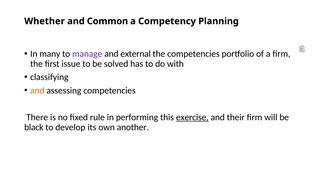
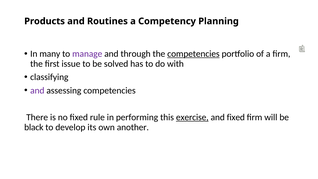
Whether: Whether -> Products (45, 21)
Common: Common -> Routines (107, 21)
external: external -> through (136, 54)
competencies underline: none -> present (193, 54)
and colour: orange -> purple (37, 90)
and their: their -> fixed (236, 117)
